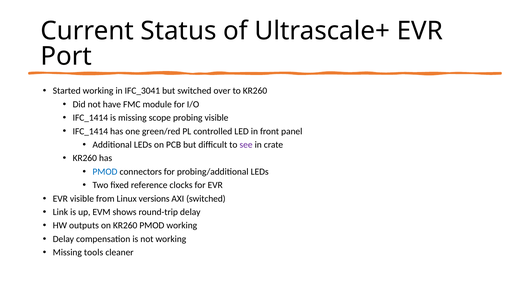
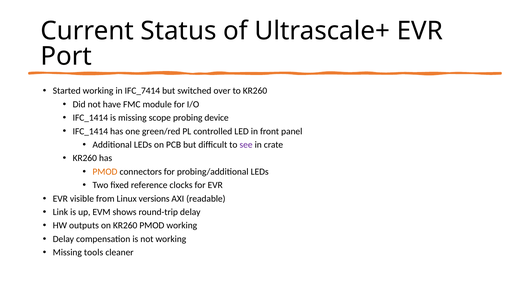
IFC_3041: IFC_3041 -> IFC_7414 (142, 91)
probing visible: visible -> device (217, 118)
PMOD colour: blue -> orange (105, 172)
AXI switched: switched -> readable (206, 199)
